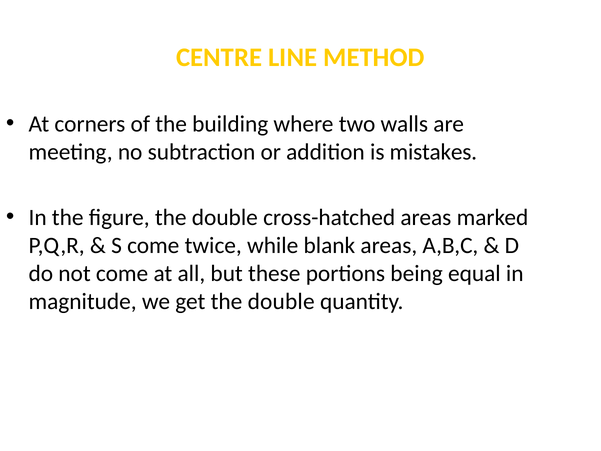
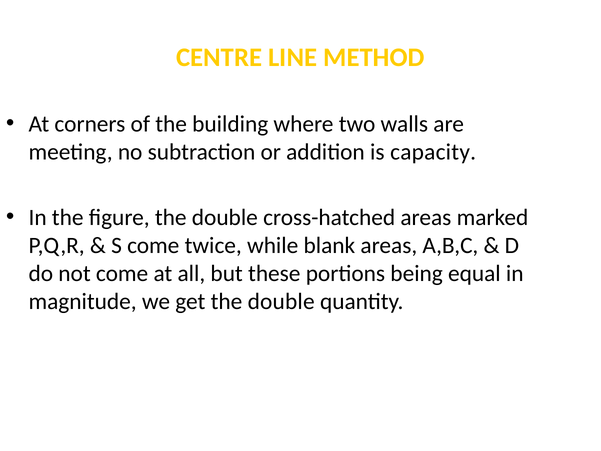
mistakes: mistakes -> capacity (433, 152)
